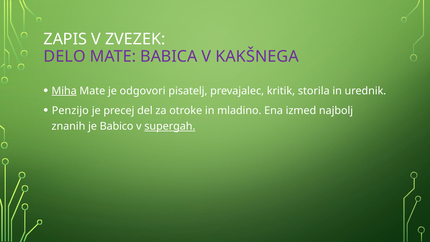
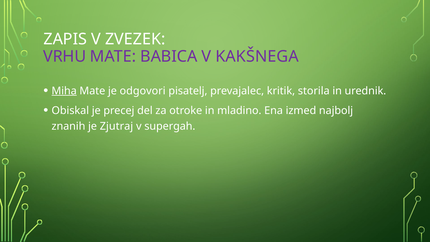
DELO: DELO -> VRHU (65, 56)
Penzijo: Penzijo -> Obiskal (70, 111)
Babico: Babico -> Zjutraj (116, 126)
supergah underline: present -> none (170, 126)
